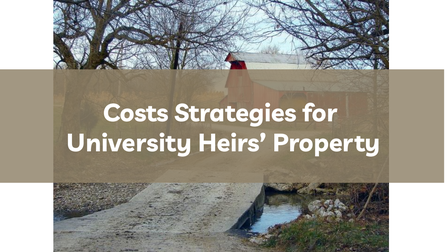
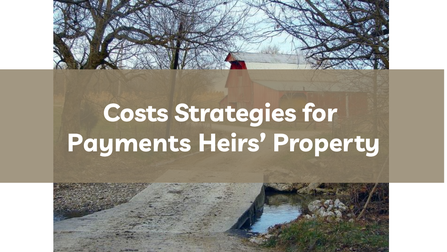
University: University -> Payments (129, 143)
